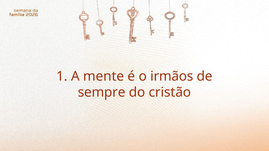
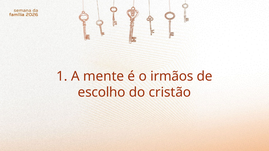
sempre: sempre -> escolho (102, 93)
